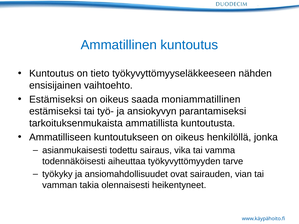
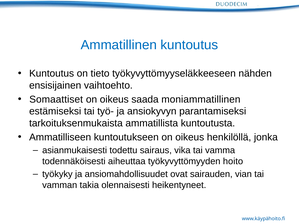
Estämiseksi: Estämiseksi -> Somaattiset (56, 99)
tarve: tarve -> hoito (233, 161)
